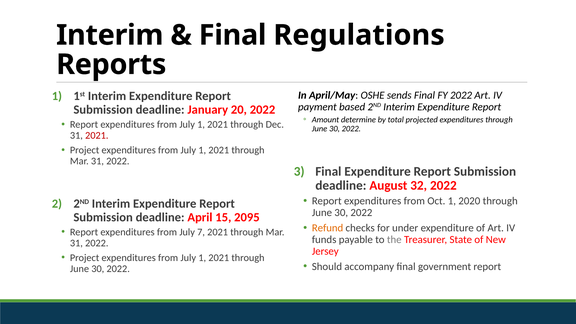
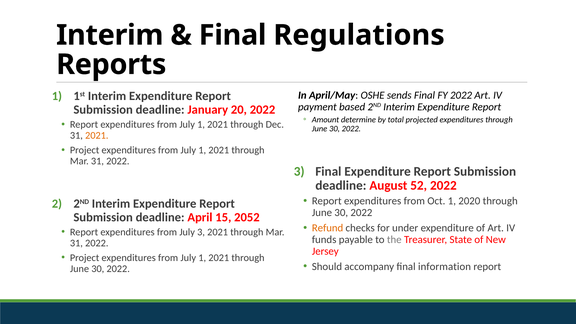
2021 colour: red -> orange (97, 135)
32: 32 -> 52 (419, 186)
2095: 2095 -> 2052 (247, 217)
July 7: 7 -> 3 (201, 232)
government: government -> information (444, 266)
